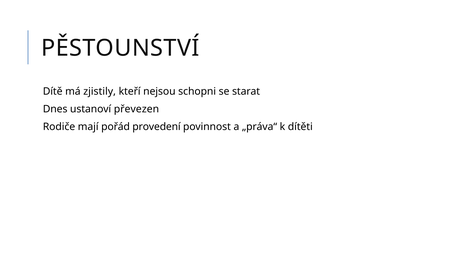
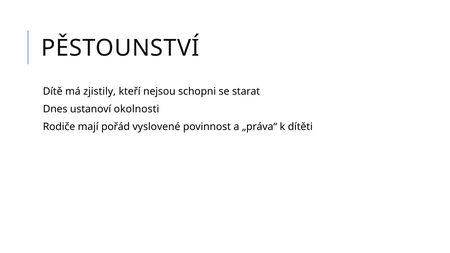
převezen: převezen -> okolnosti (136, 109)
provedení: provedení -> vyslovené (156, 127)
